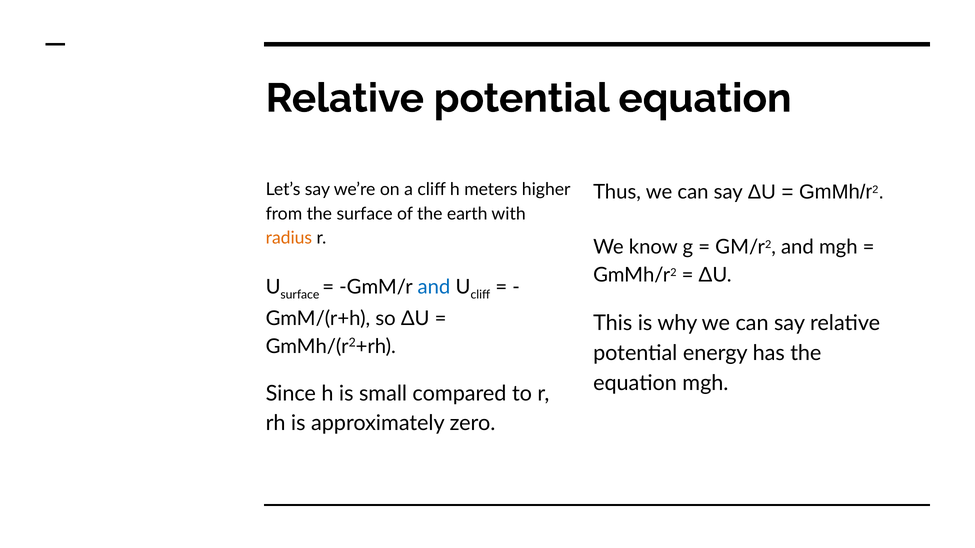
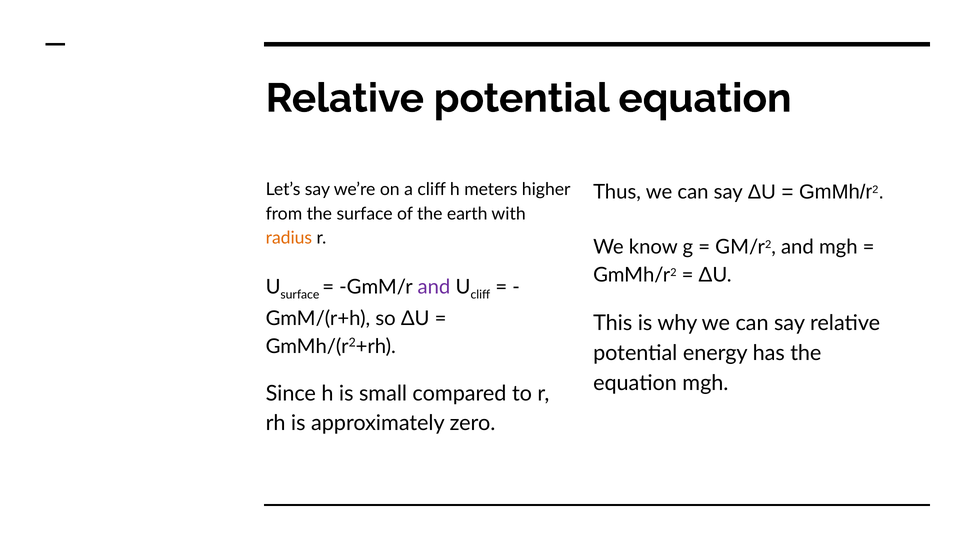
and colour: blue -> purple (434, 287)
